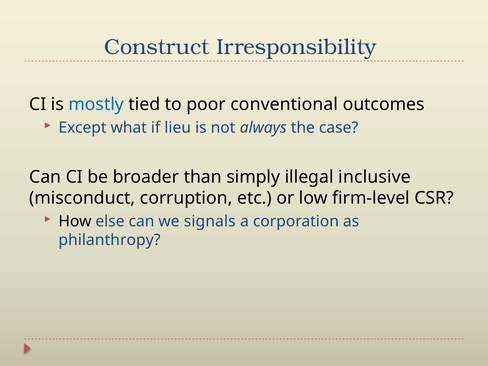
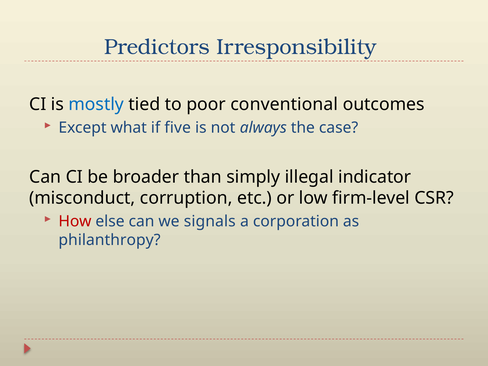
Construct: Construct -> Predictors (157, 47)
lieu: lieu -> five (178, 128)
inclusive: inclusive -> indicator (375, 177)
How colour: black -> red (75, 221)
